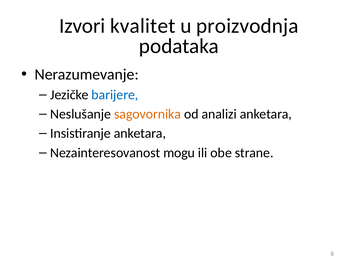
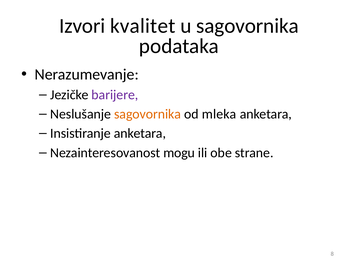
u proizvodnja: proizvodnja -> sagovornika (247, 26)
barijere colour: blue -> purple (115, 95)
analizi: analizi -> mleka (219, 114)
